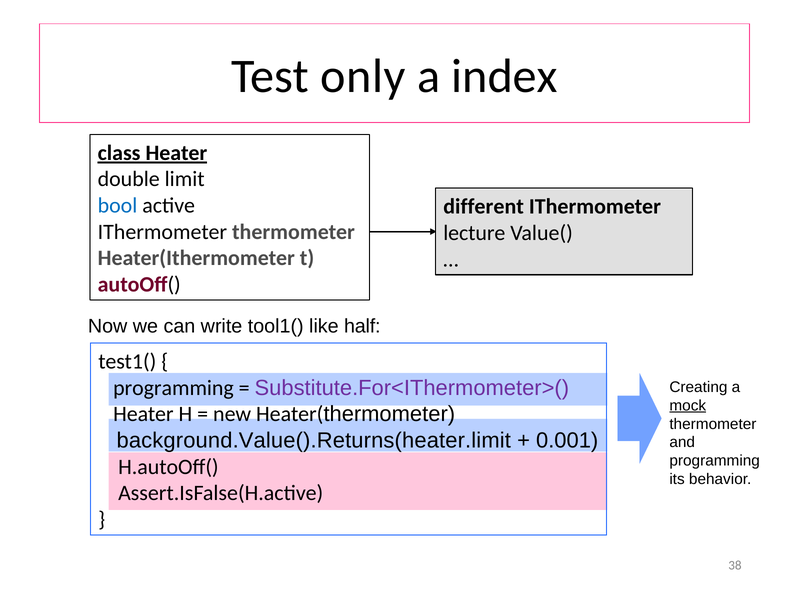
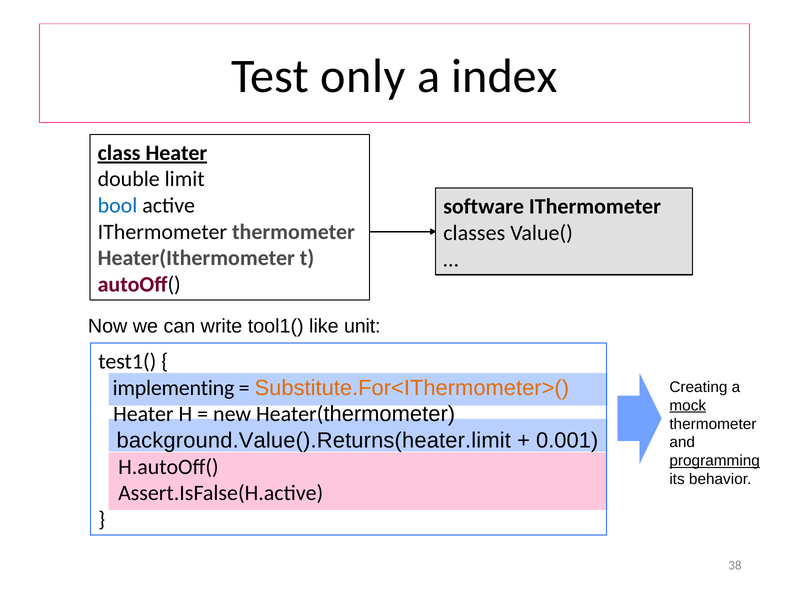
different: different -> software (484, 207)
lecture: lecture -> classes (474, 233)
half: half -> unit (362, 326)
programming: programming -> implementing (174, 388)
Substitute.For<IThermometer>( colour: purple -> orange (412, 388)
programming underline: none -> present (715, 461)
